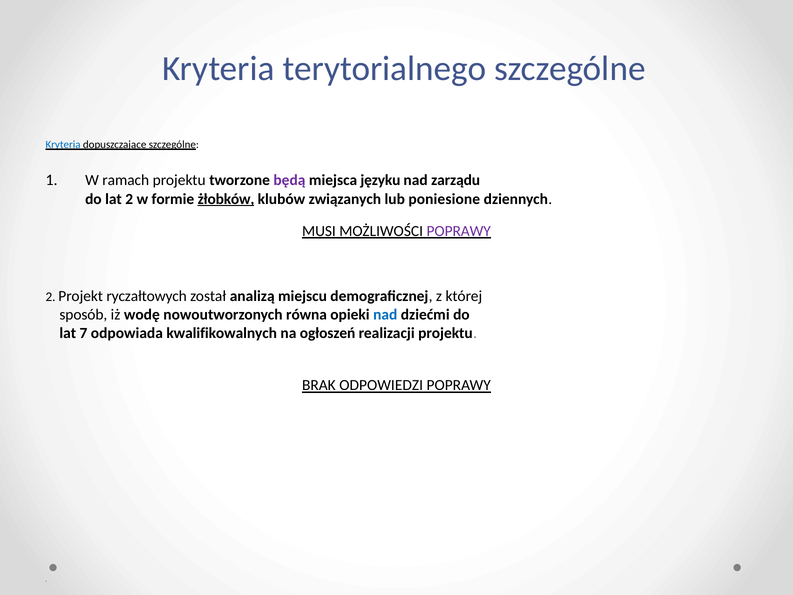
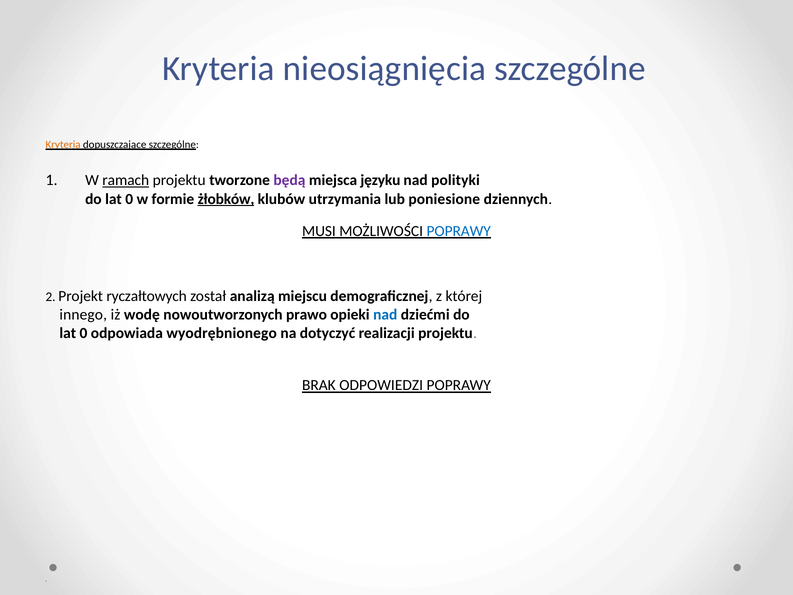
terytorialnego: terytorialnego -> nieosiągnięcia (384, 69)
Kryteria colour: blue -> orange (63, 144)
ramach underline: none -> present (126, 180)
zarządu: zarządu -> polityki (456, 180)
2: 2 -> 0 (129, 199)
związanych: związanych -> utrzymania (345, 199)
POPRAWY colour: purple -> blue (459, 231)
sposób: sposób -> innego (83, 315)
równa: równa -> prawo (307, 315)
7: 7 -> 0 (83, 333)
kwalifikowalnych: kwalifikowalnych -> wyodrębnionego (222, 333)
ogłoszeń: ogłoszeń -> dotyczyć (328, 333)
